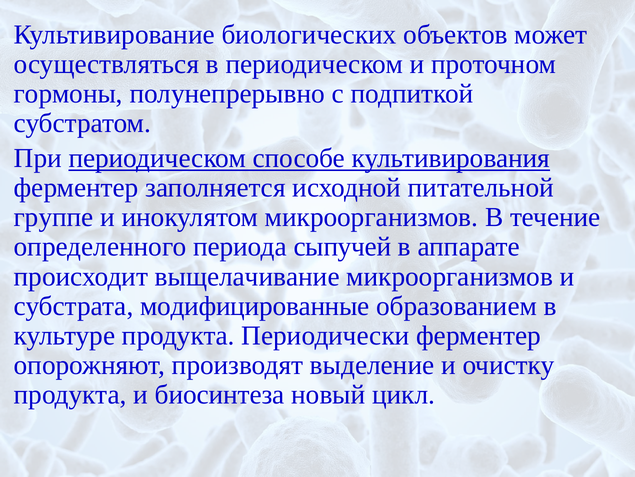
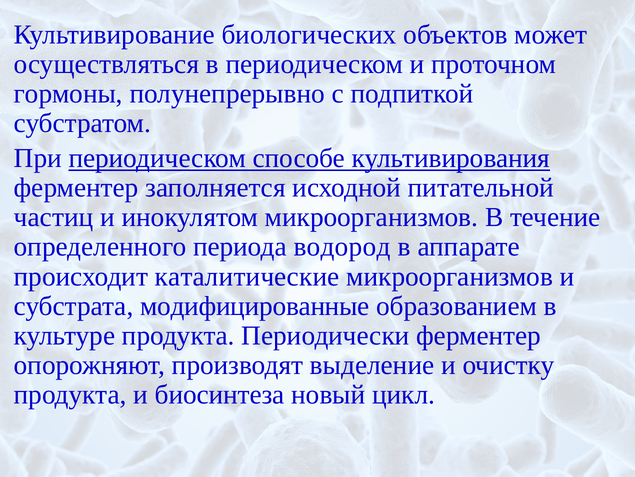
группе: группе -> частиц (54, 217)
сыпучей: сыпучей -> водород (342, 247)
выщелачивание: выщелачивание -> каталитические (247, 276)
